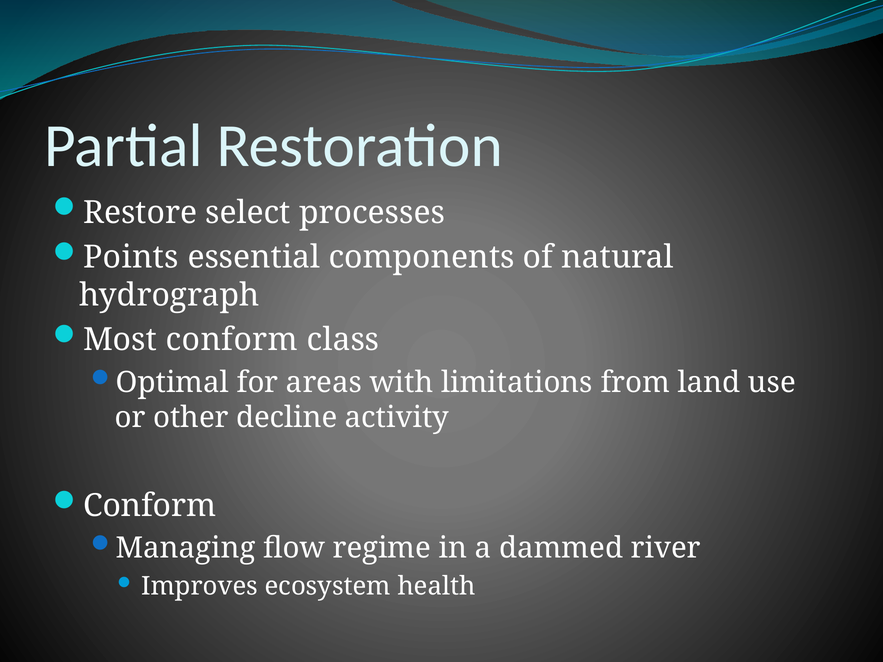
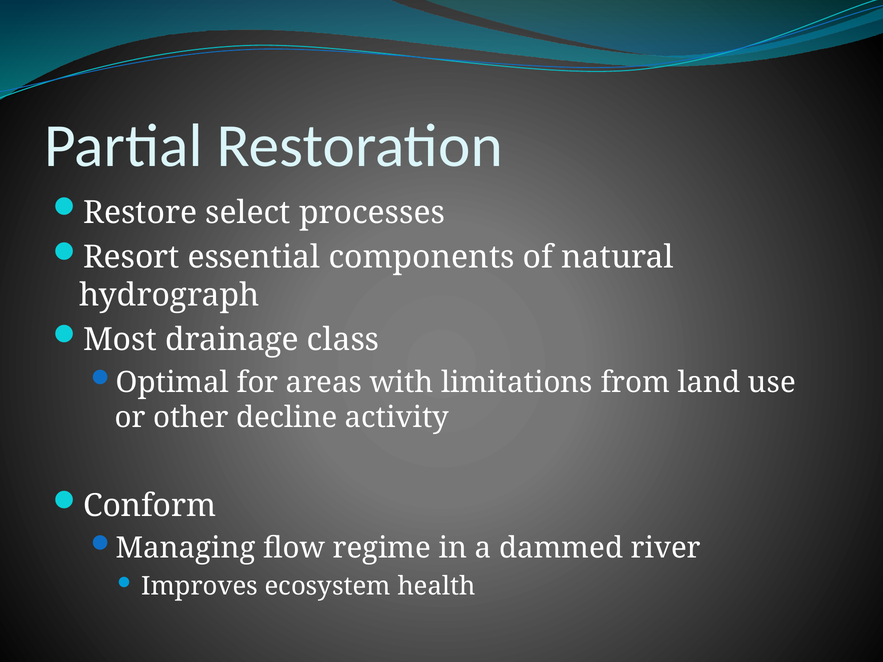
Points: Points -> Resort (131, 257)
Most conform: conform -> drainage (232, 340)
